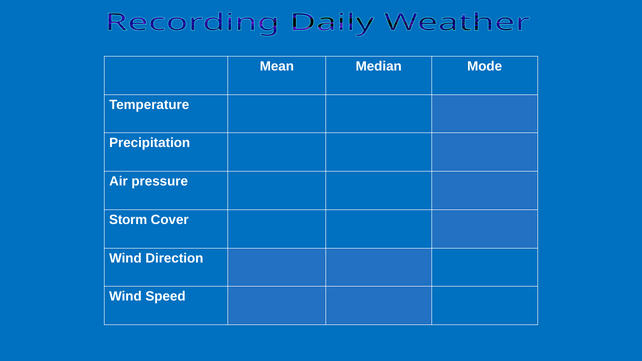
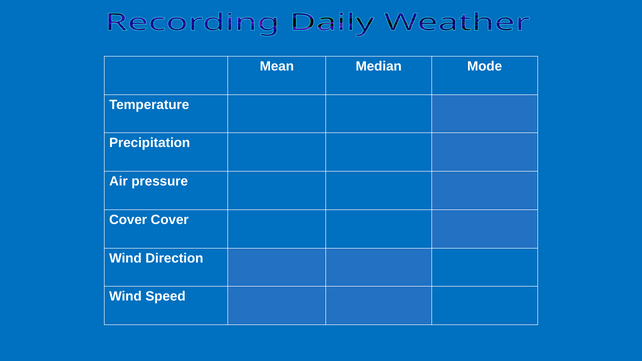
Storm: Storm -> Cover (128, 220)
